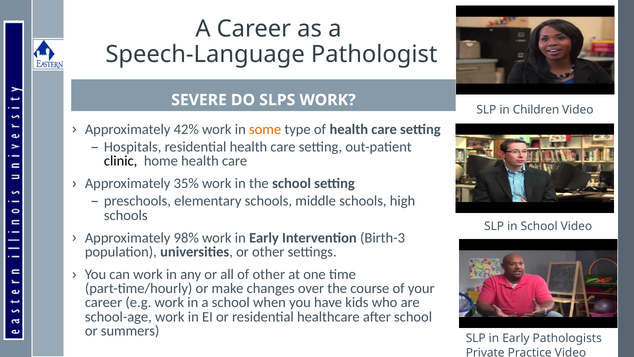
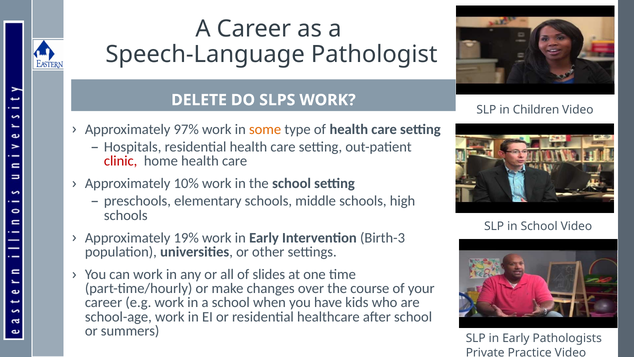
SEVERE: SEVERE -> DELETE (199, 100)
42%: 42% -> 97% (186, 129)
clinic colour: black -> red (121, 161)
35%: 35% -> 10% (186, 183)
98%: 98% -> 19% (186, 238)
of other: other -> slides (269, 274)
